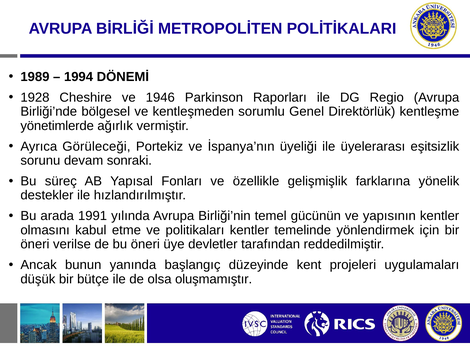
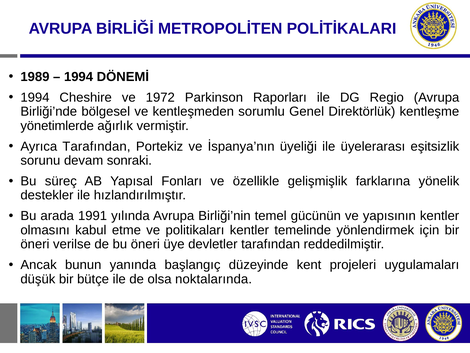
1928: 1928 -> 1994 (35, 97)
1946: 1946 -> 1972 (160, 97)
Ayrıca Görüleceği: Görüleceği -> Tarafından (96, 146)
oluşmamıştır: oluşmamıştır -> noktalarında (214, 279)
